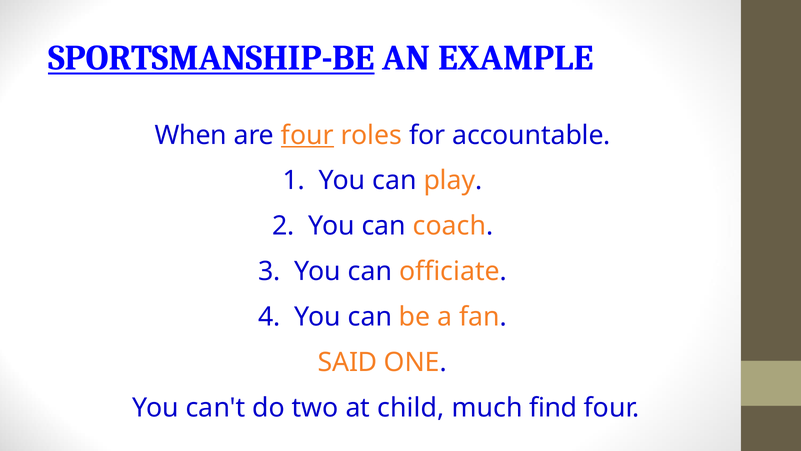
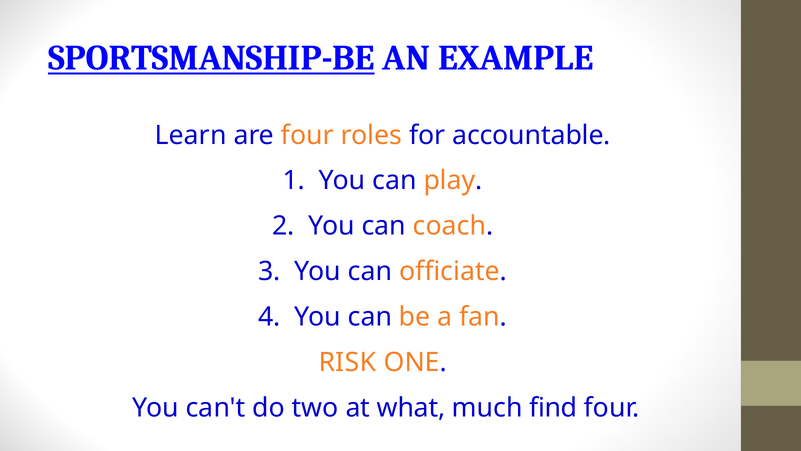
When: When -> Learn (191, 135)
four underline: present -> none (307, 135)
SAID: SAID -> RISK (347, 362)
child: child -> what (411, 407)
